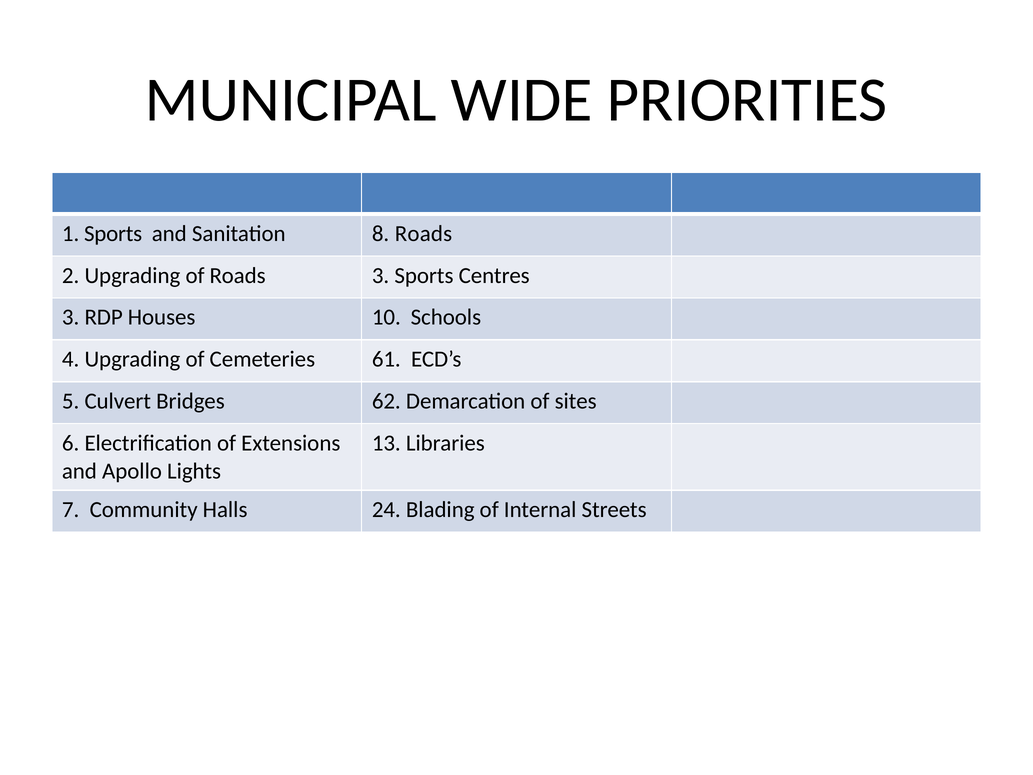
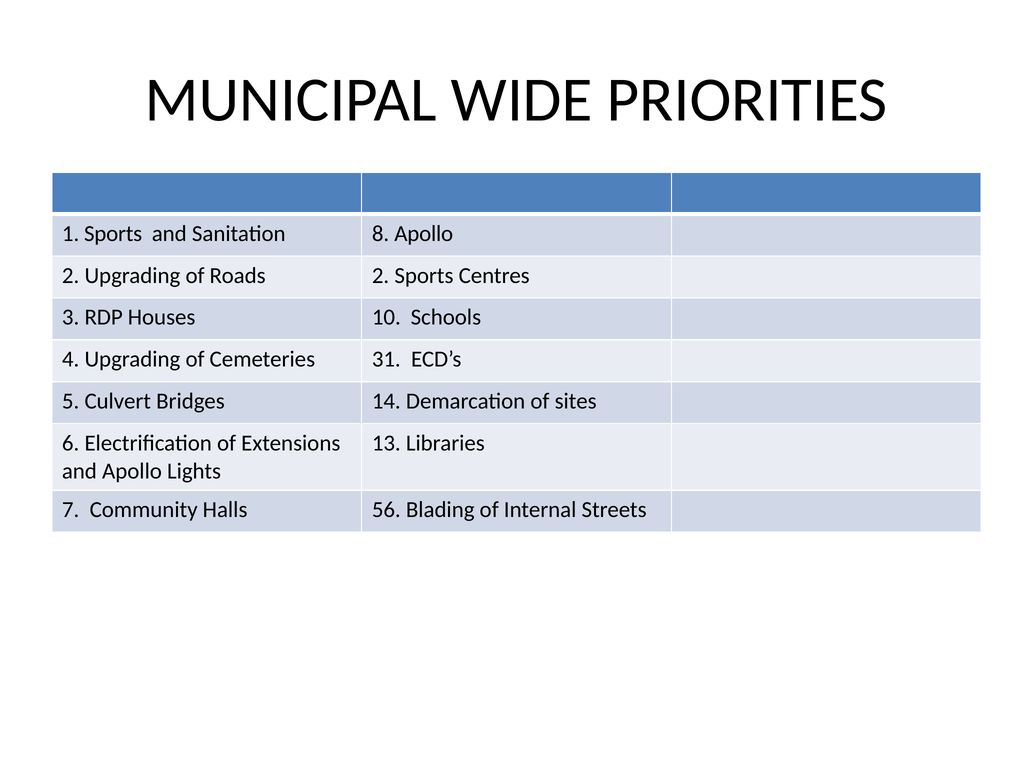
8 Roads: Roads -> Apollo (424, 234)
Roads 3: 3 -> 2 (381, 275)
61: 61 -> 31 (386, 359)
62: 62 -> 14 (386, 401)
24: 24 -> 56 (386, 509)
